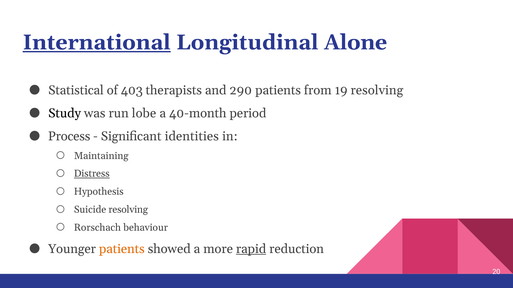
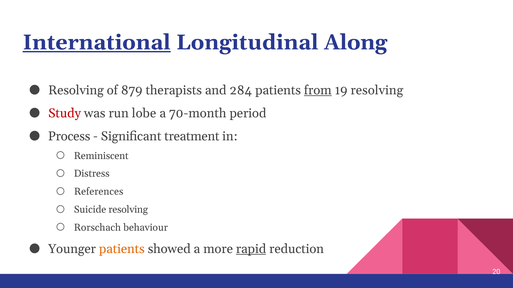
Alone: Alone -> Along (356, 42)
Statistical: Statistical -> Resolving (76, 90)
403: 403 -> 879 (132, 90)
290: 290 -> 284 (241, 90)
from underline: none -> present (318, 90)
Study colour: black -> red (65, 113)
40-month: 40-month -> 70-month (198, 113)
identities: identities -> treatment (192, 137)
Maintaining: Maintaining -> Reminiscent (101, 156)
Distress underline: present -> none (92, 174)
Hypothesis: Hypothesis -> References (99, 192)
